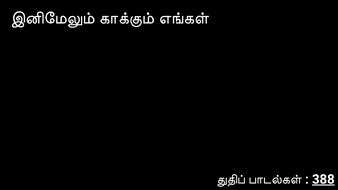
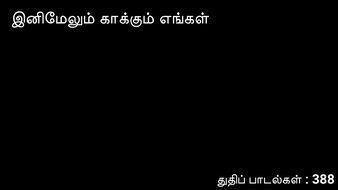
388 underline: present -> none (323, 179)
